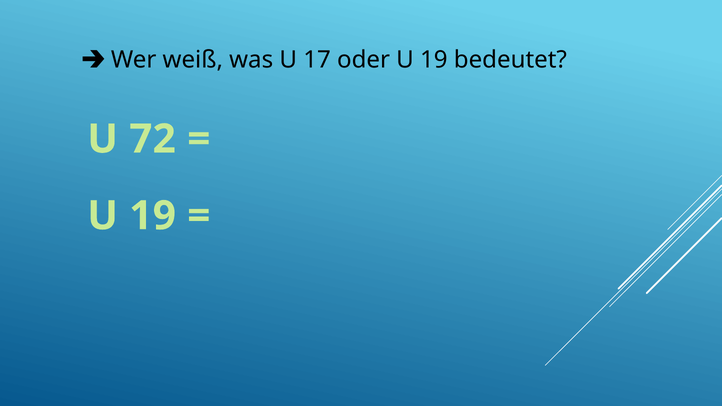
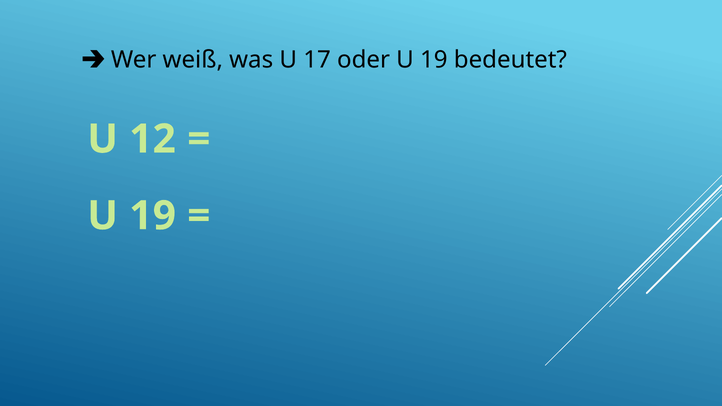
72: 72 -> 12 (153, 139)
